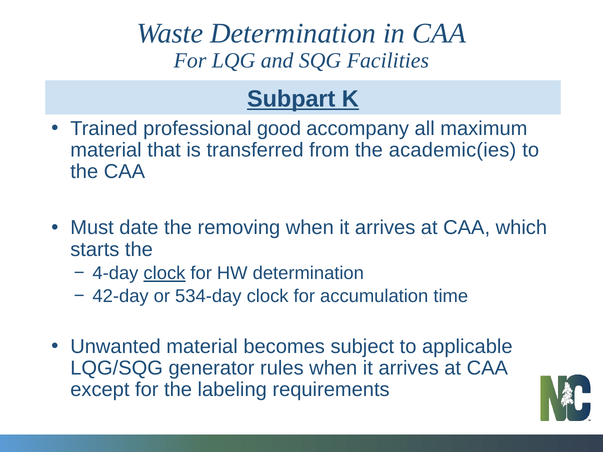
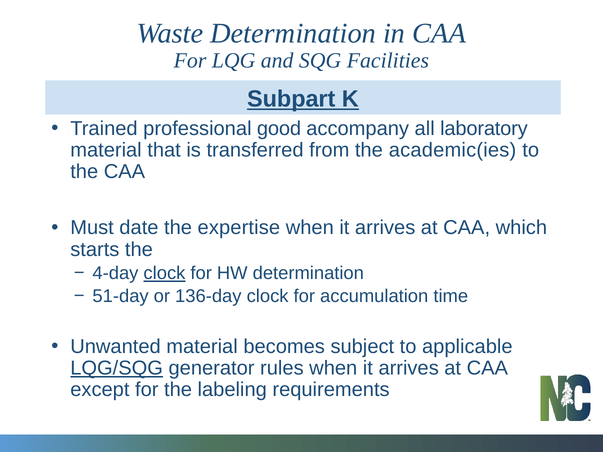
maximum: maximum -> laboratory (484, 128)
removing: removing -> expertise (239, 228)
42-day: 42-day -> 51-day (121, 296)
534-day: 534-day -> 136-day (208, 296)
LQG/SQG underline: none -> present (117, 368)
